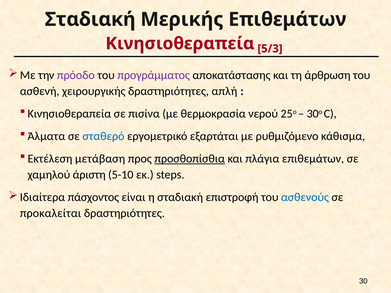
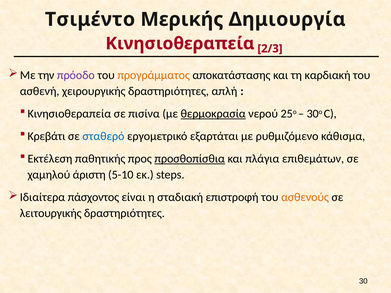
Σταδιακή: Σταδιακή -> Τσιμέντο (90, 19)
Μερικής Επιθεμάτων: Επιθεμάτων -> Δημιουργία (287, 19)
5/3: 5/3 -> 2/3 (270, 49)
προγράμματος colour: purple -> orange (154, 75)
άρθρωση: άρθρωση -> καρδιακή (328, 75)
θερμοκρασία underline: none -> present (213, 114)
Άλματα: Άλματα -> Κρεβάτι (47, 136)
μετάβαση: μετάβαση -> παθητικής (100, 159)
ασθενούς colour: blue -> orange (305, 197)
προκαλείται: προκαλείται -> λειτουργικής (51, 213)
